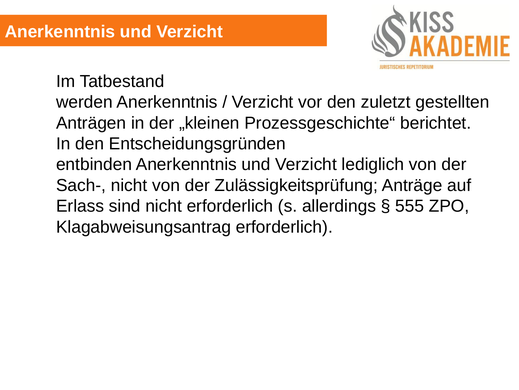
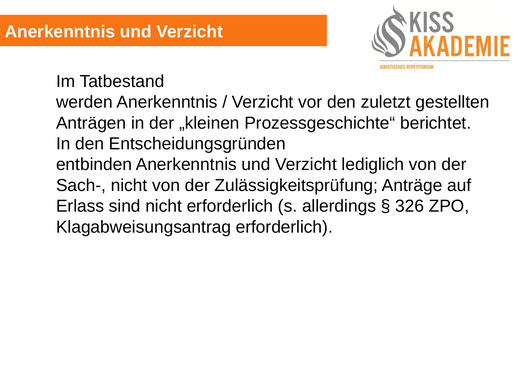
555: 555 -> 326 (410, 206)
